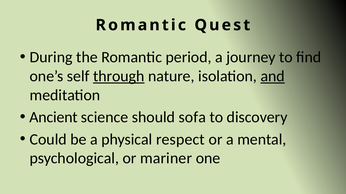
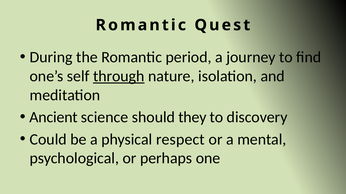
and underline: present -> none (273, 76)
sofa: sofa -> they (192, 118)
mariner: mariner -> perhaps (166, 159)
